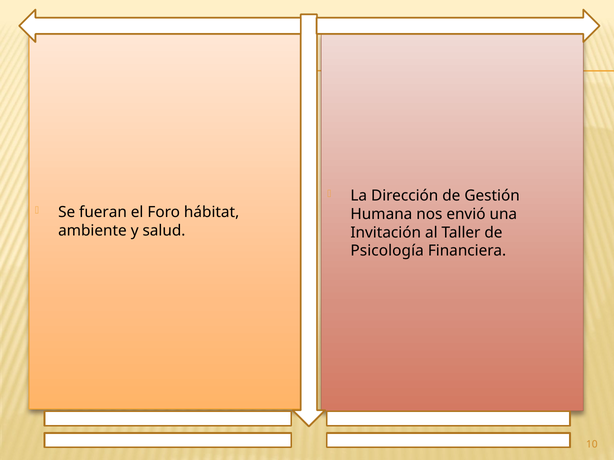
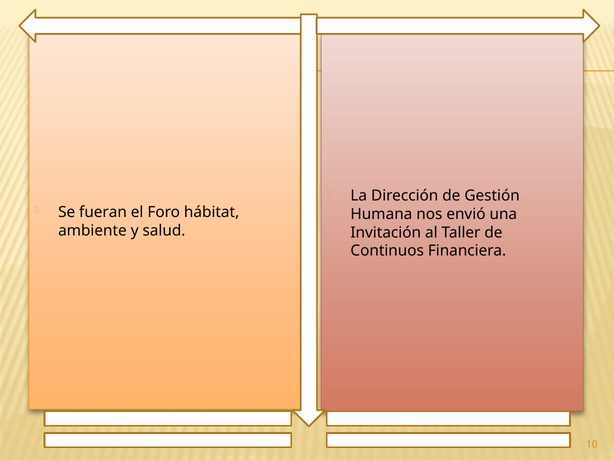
Psicología: Psicología -> Continuos (387, 251)
